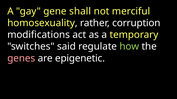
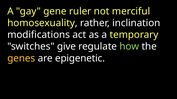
shall: shall -> ruler (80, 11)
corruption: corruption -> inclination (136, 23)
said: said -> give (66, 47)
genes colour: pink -> yellow (21, 59)
